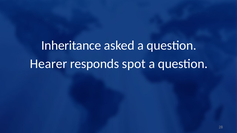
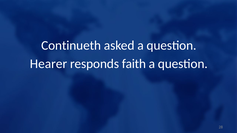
Inheritance: Inheritance -> Continueth (71, 45)
spot: spot -> faith (134, 64)
